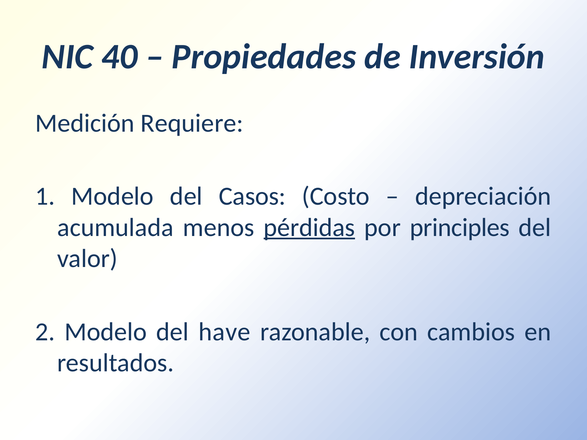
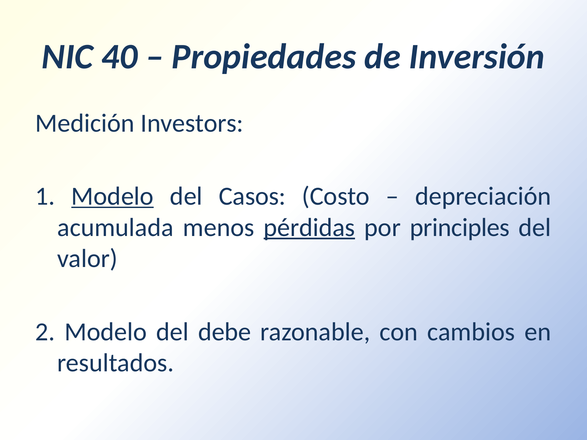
Requiere: Requiere -> Investors (192, 123)
Modelo underline: none -> present (112, 196)
have: have -> debe (225, 332)
